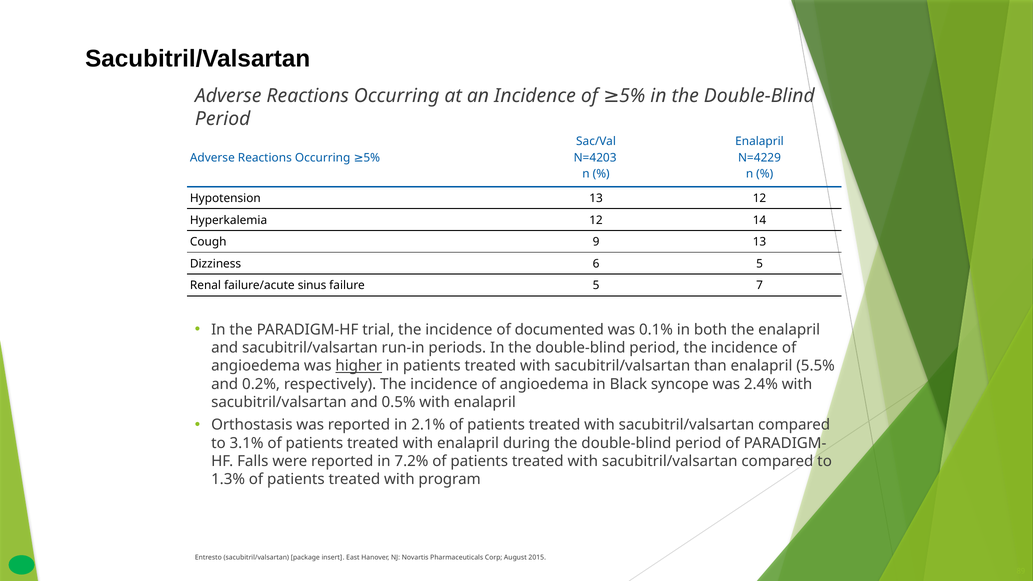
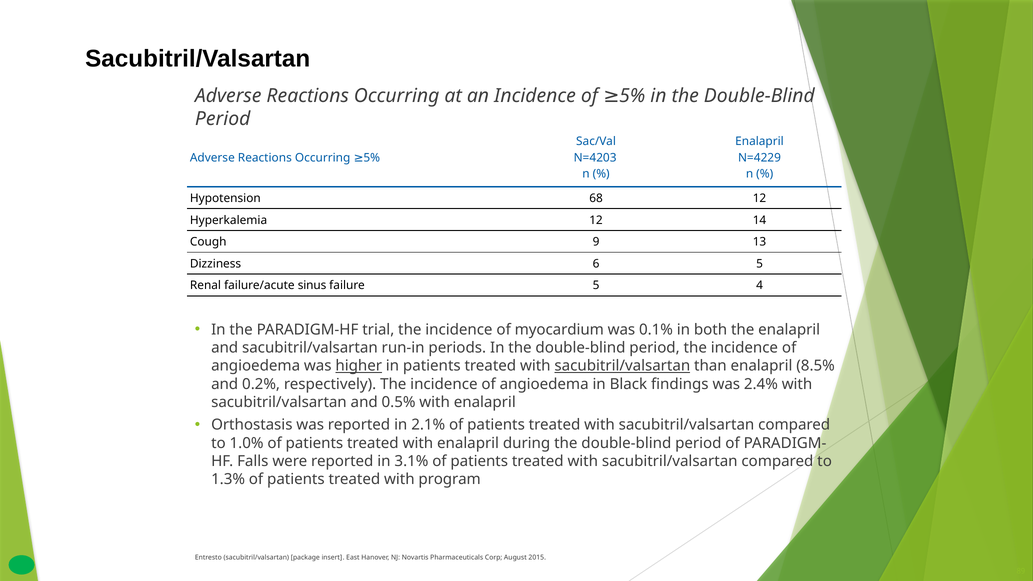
Hypotension 13: 13 -> 68 (596, 199)
7: 7 -> 4 (760, 286)
documented: documented -> myocardium (559, 330)
sacubitril/valsartan underline: none -> present (622, 366)
5.5%: 5.5% -> 8.5% (816, 366)
syncope: syncope -> findings (680, 384)
3.1%: 3.1% -> 1.0% (247, 443)
7.2%: 7.2% -> 3.1% (411, 461)
